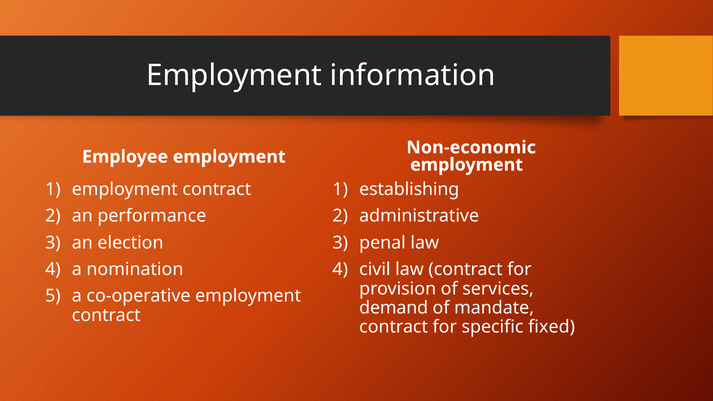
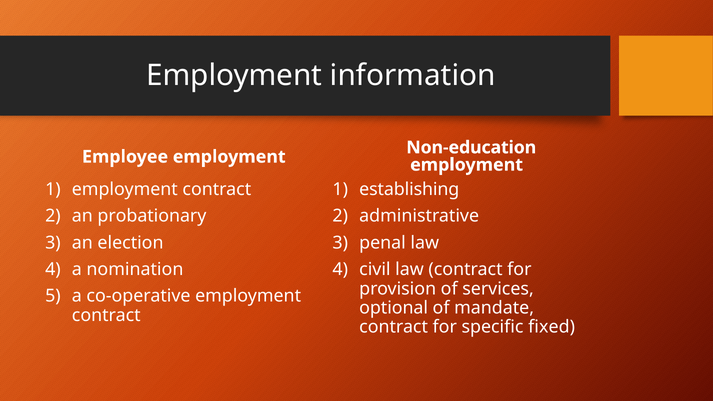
Non-economic: Non-economic -> Non-education (471, 148)
performance: performance -> probationary (152, 216)
demand: demand -> optional (394, 308)
